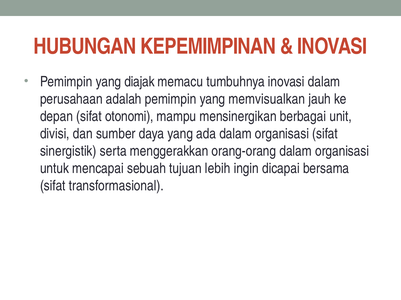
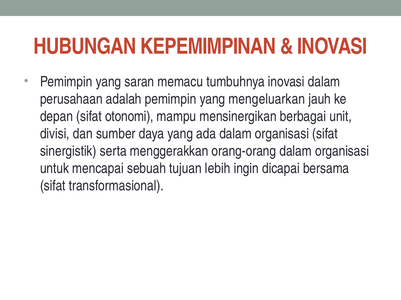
diajak: diajak -> saran (139, 82)
memvisualkan: memvisualkan -> mengeluarkan (267, 99)
